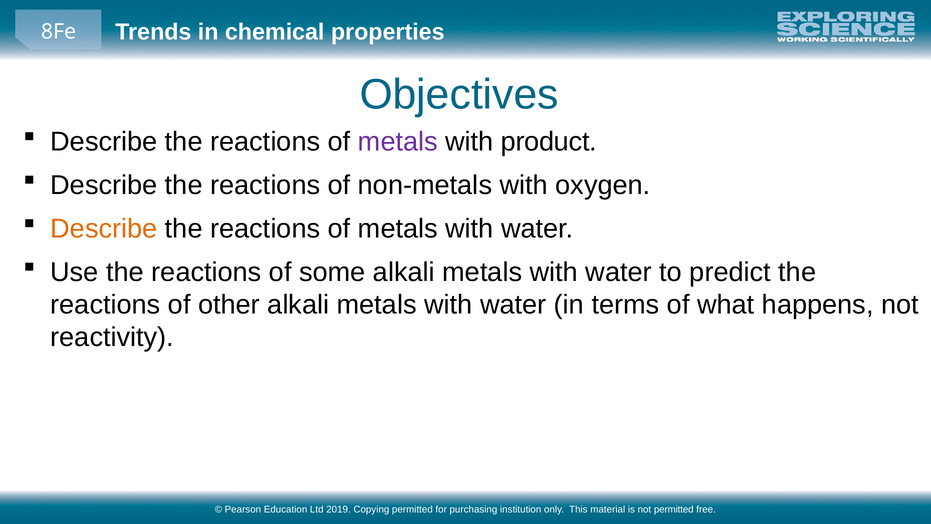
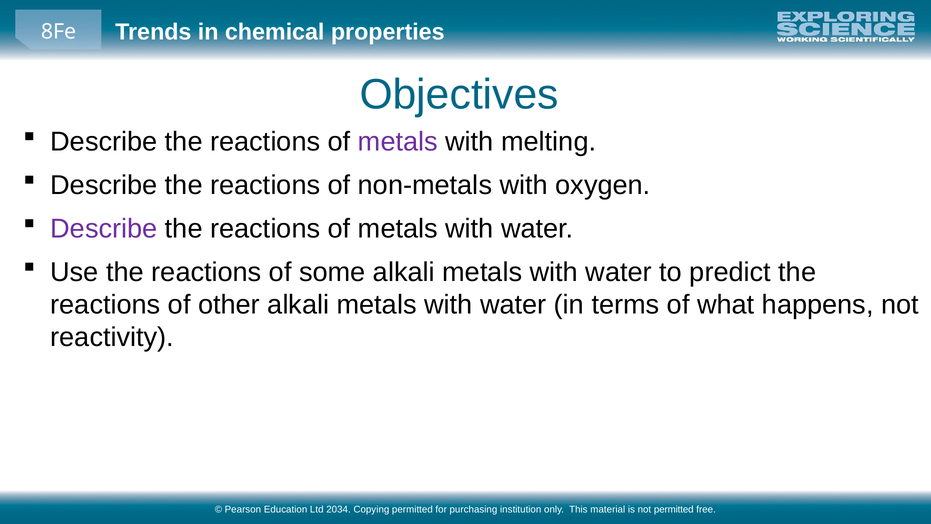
product: product -> melting (549, 142)
Describe colour: orange -> purple (104, 229)
2019: 2019 -> 2034 (339, 509)
